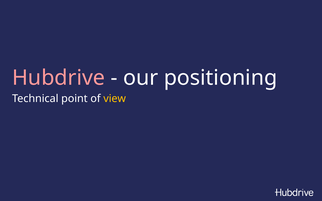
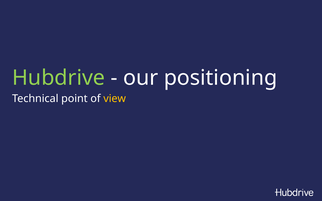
Hubdrive colour: pink -> light green (59, 78)
